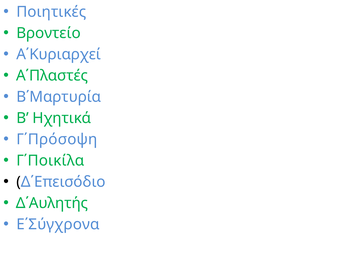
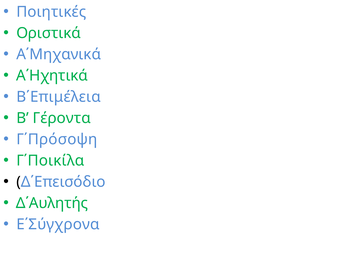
Βροντείο: Βροντείο -> Οριστικά (49, 33)
Α΄Κυριαρχεί: Α΄Κυριαρχεί -> Α΄Μηχανικά (59, 55)
Α΄Πλαστές: Α΄Πλαστές -> Α΄Ηχητικά (52, 76)
Β΄Μαρτυρία: Β΄Μαρτυρία -> Β΄Επιμέλεια (59, 97)
Ηχητικά: Ηχητικά -> Γέροντα (62, 118)
